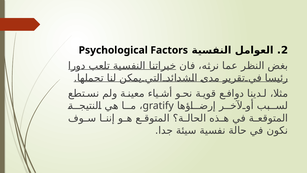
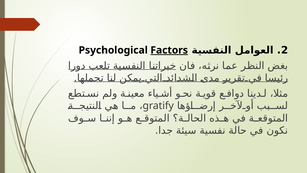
Factors underline: none -> present (169, 50)
